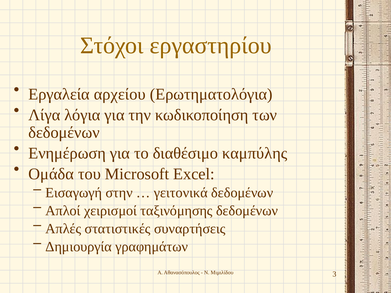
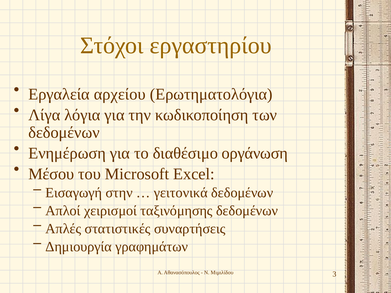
καμπύλης: καμπύλης -> οργάνωση (255, 153)
Ομάδα: Ομάδα -> Μέσου (51, 174)
